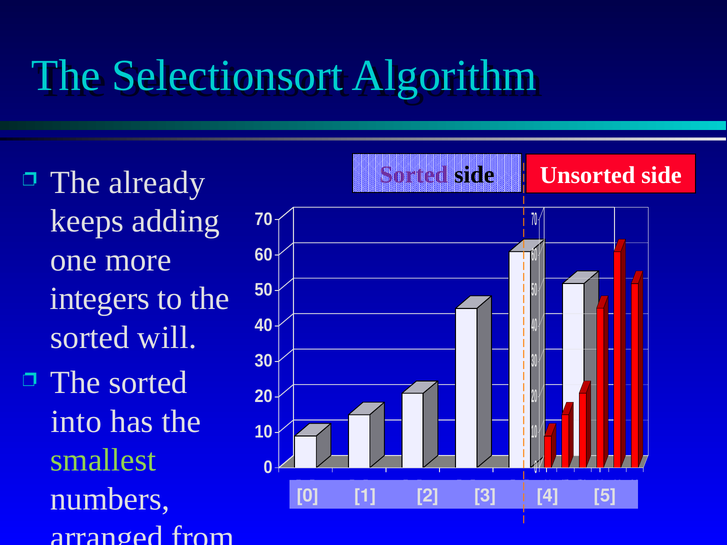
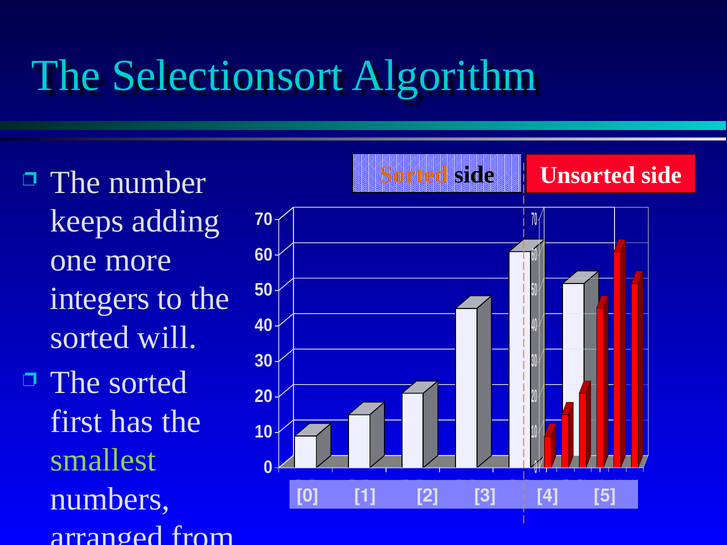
Sorted colour: purple -> orange (414, 175)
already: already -> number (157, 182)
into: into -> first (76, 422)
